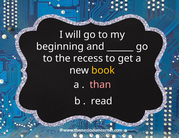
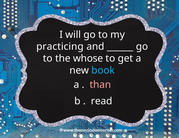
beginning: beginning -> practicing (60, 47)
recess: recess -> whose (88, 59)
book colour: yellow -> light blue (103, 70)
